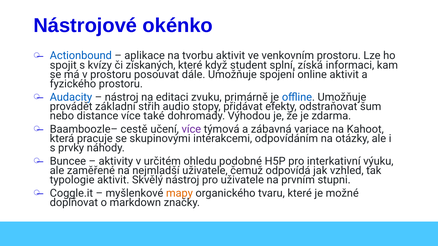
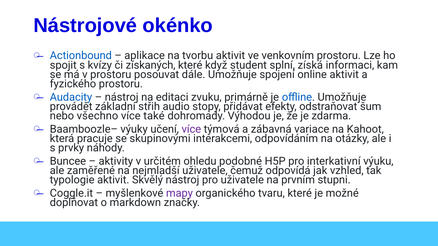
distance: distance -> všechno (97, 116)
cestě: cestě -> výuky (134, 129)
mapy colour: orange -> purple (179, 193)
